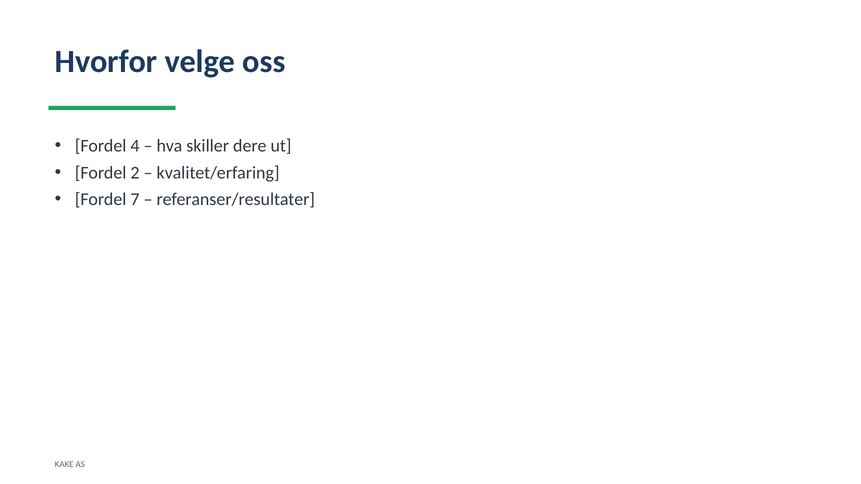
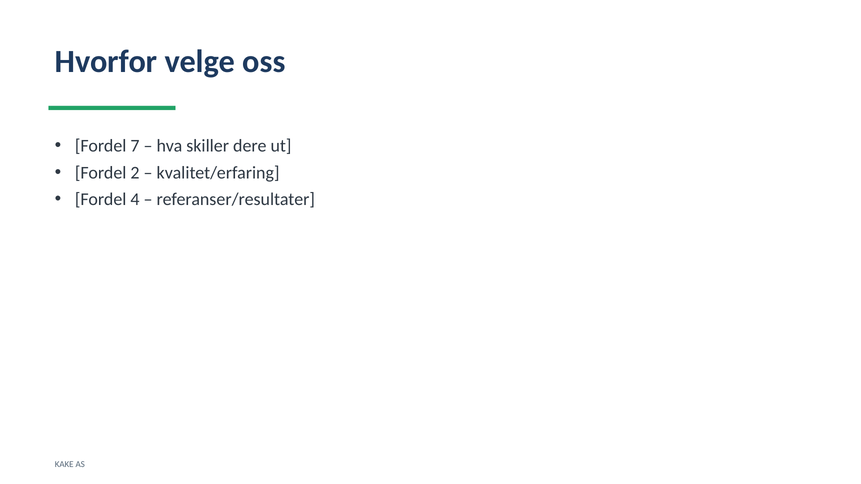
4: 4 -> 7 (135, 146)
7: 7 -> 4 (135, 200)
